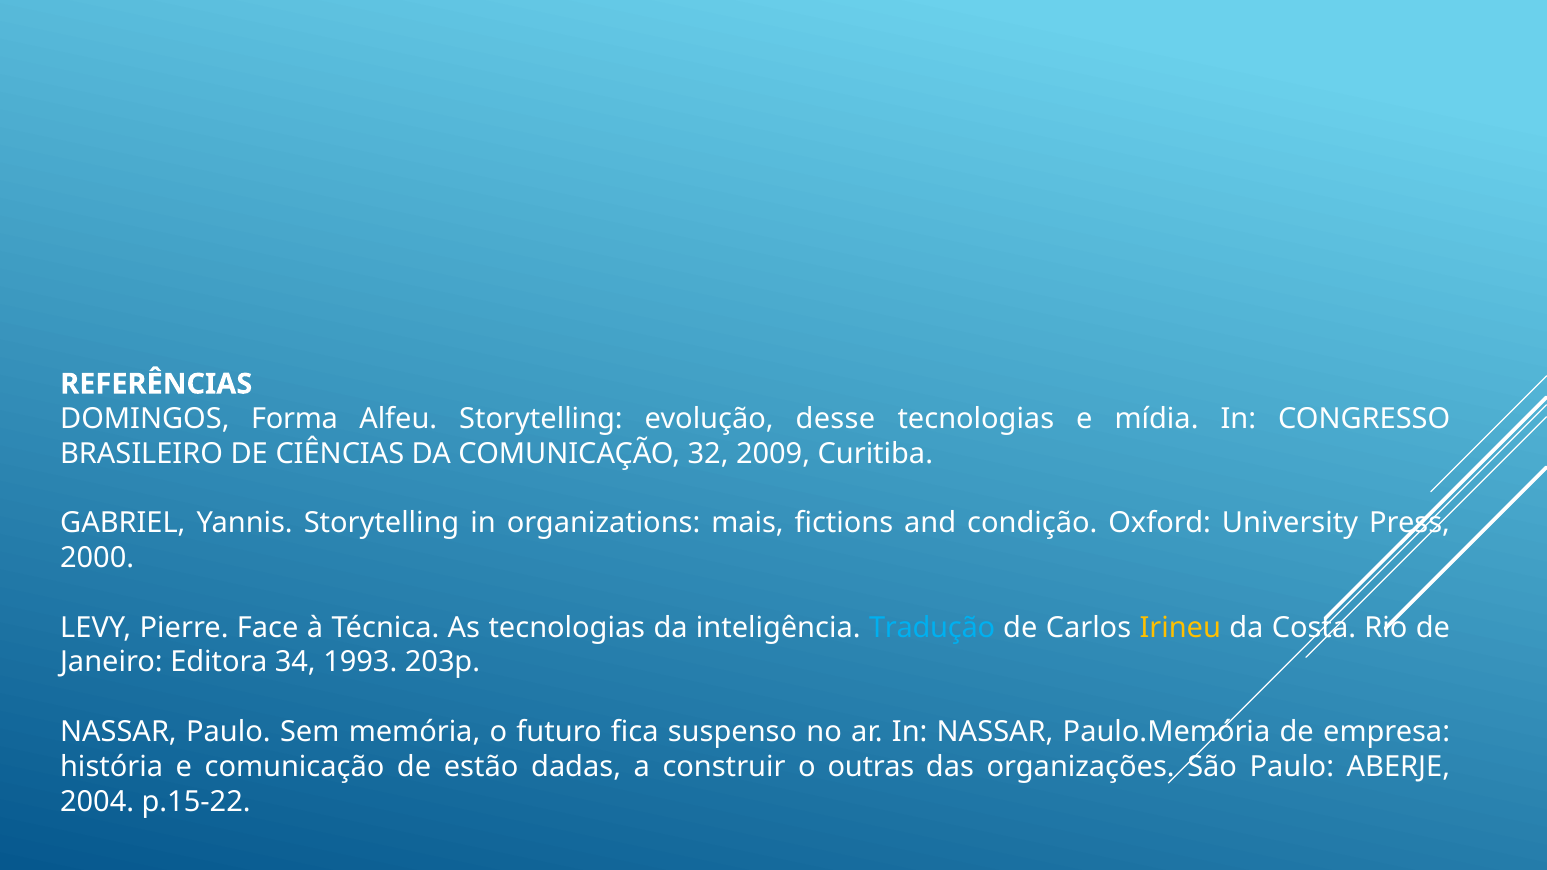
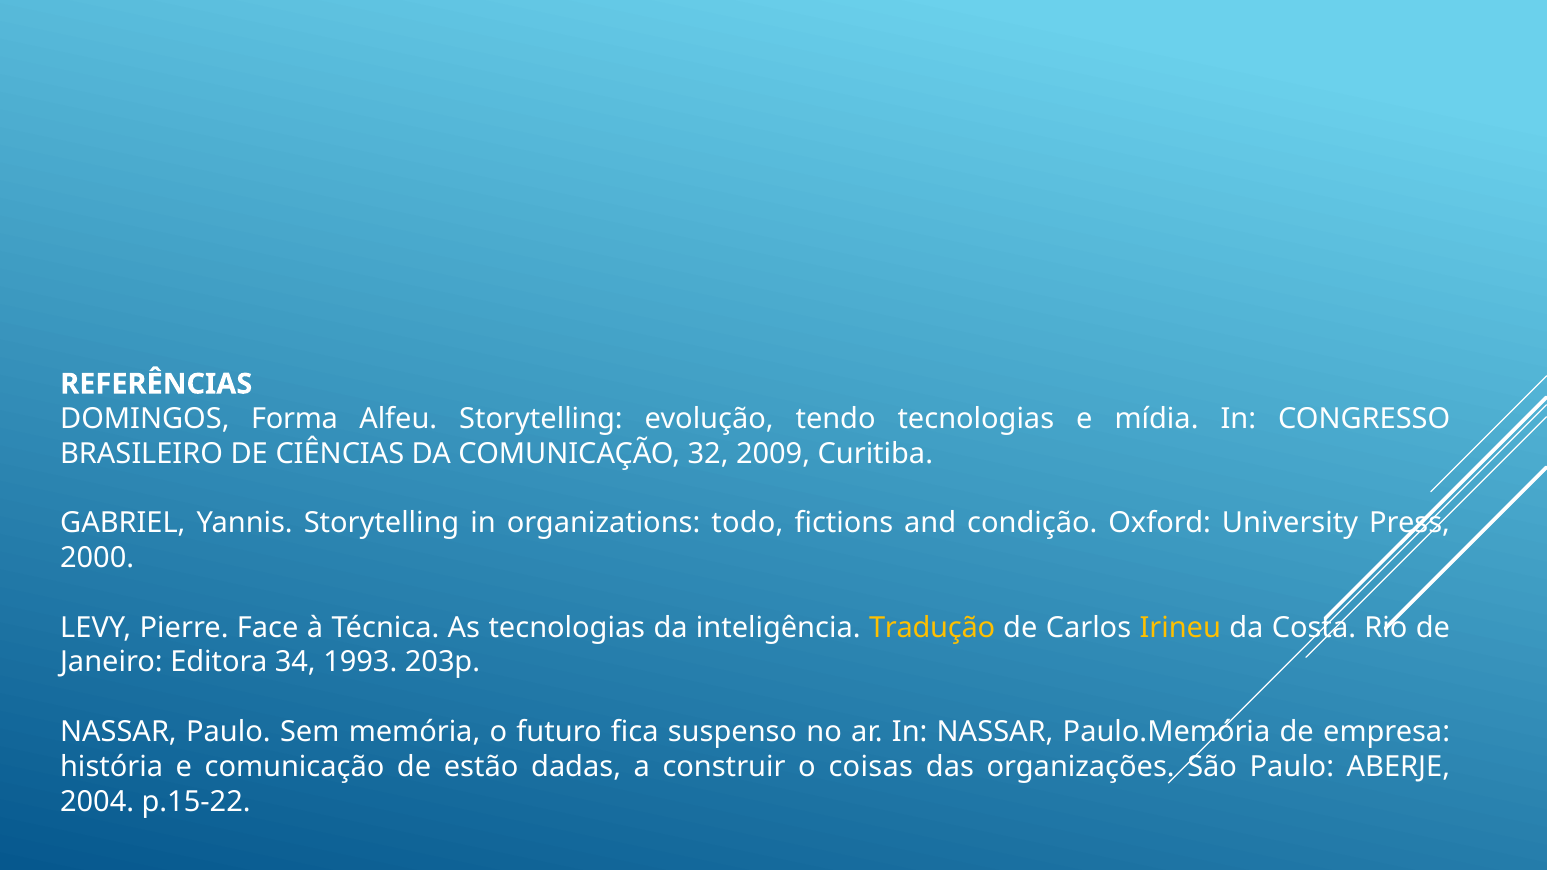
desse: desse -> tendo (836, 419)
mais: mais -> todo (747, 523)
Tradução colour: light blue -> yellow (932, 628)
outras: outras -> coisas (871, 767)
